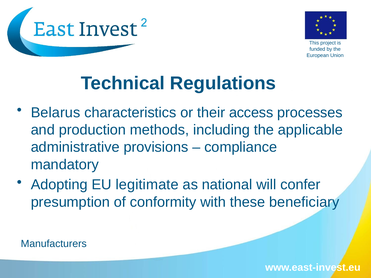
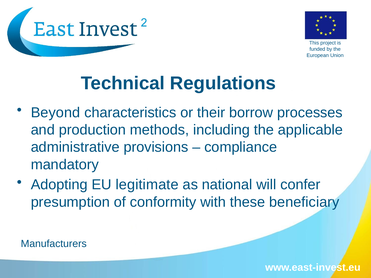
Belarus: Belarus -> Beyond (56, 113)
access: access -> borrow (251, 113)
